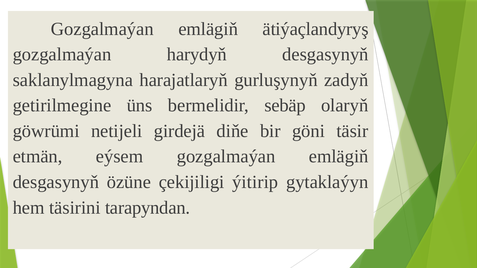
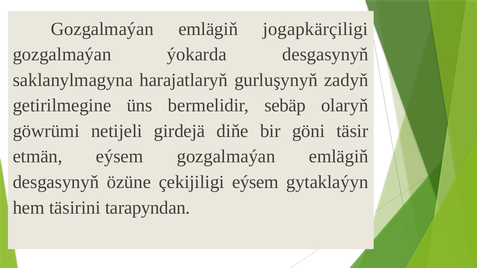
ätiýaçlandyryş: ätiýaçlandyryş -> jogapkärçiligi (315, 29)
harydyň: harydyň -> ýokarda (197, 55)
çekijiligi ýitirip: ýitirip -> eýsem (255, 182)
